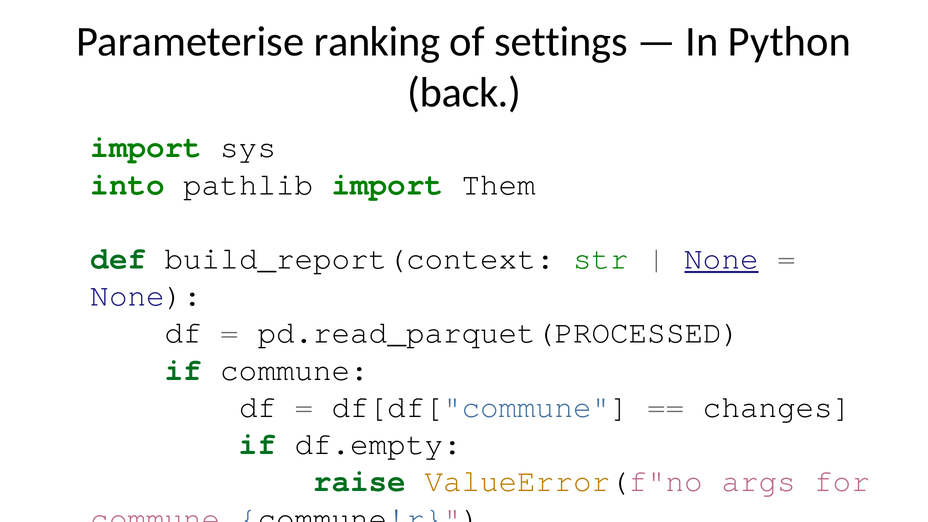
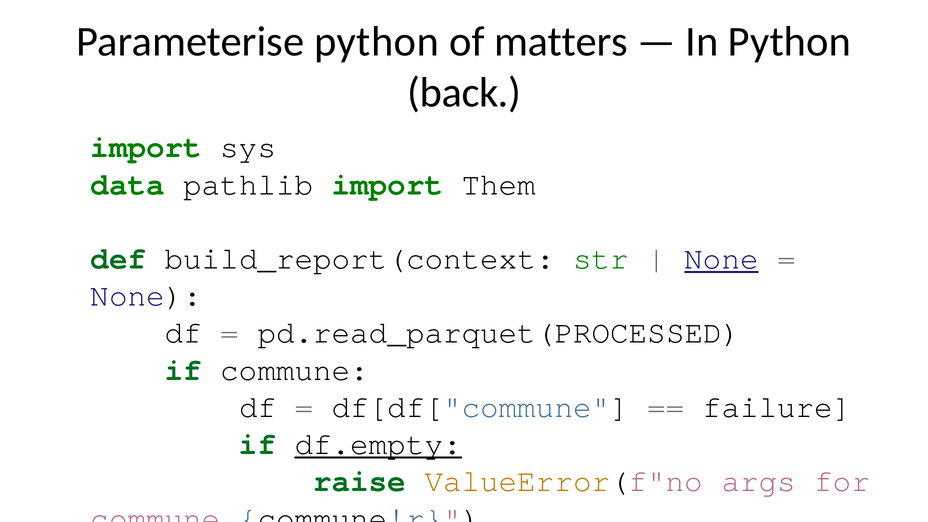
Parameterise ranking: ranking -> python (376, 42)
settings: settings -> matters (561, 42)
into: into -> data (128, 184)
changes: changes -> failure (777, 407)
df.empty underline: none -> present (378, 444)
